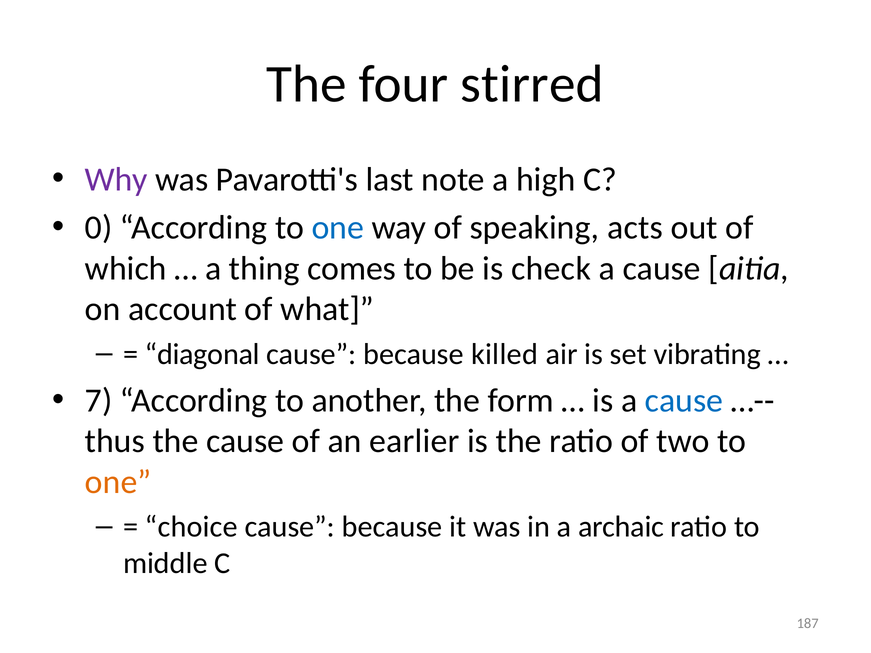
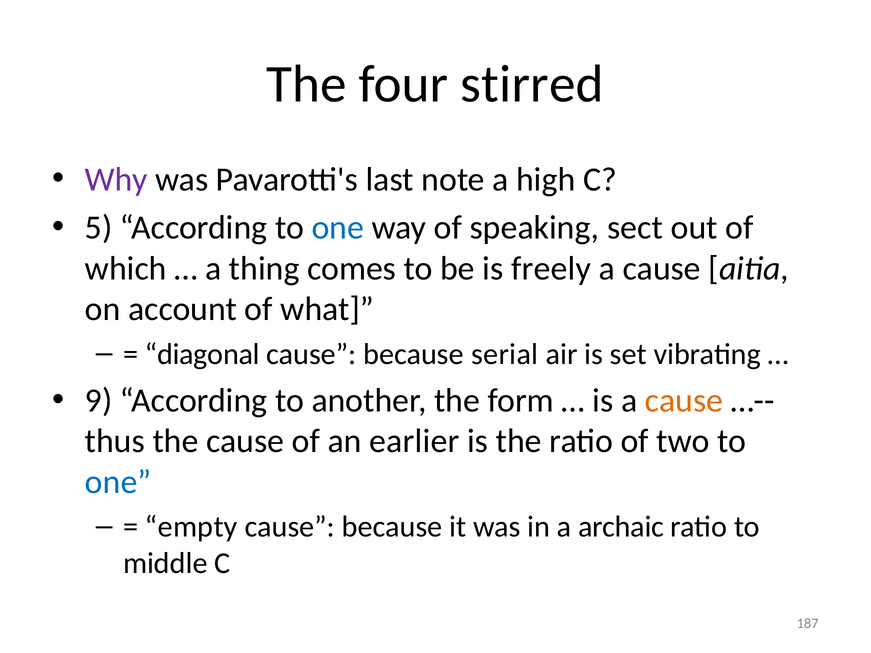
0: 0 -> 5 (99, 228)
acts: acts -> sect (635, 228)
check: check -> freely (551, 269)
killed: killed -> serial (505, 354)
7: 7 -> 9 (99, 401)
cause colour: blue -> orange (684, 401)
one colour: orange -> blue (118, 482)
choice: choice -> empty (191, 527)
